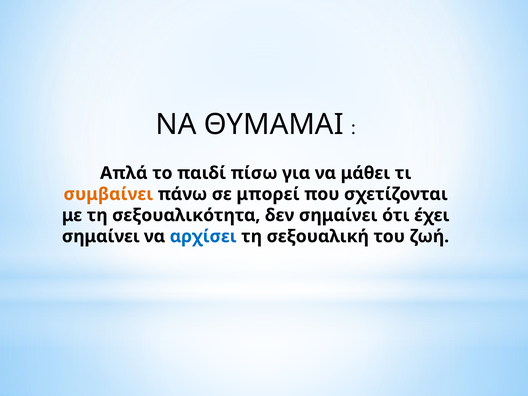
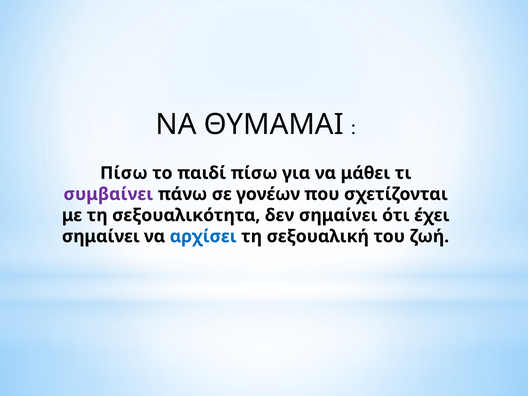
Απλά: Απλά -> Πίσω (124, 173)
συμβαίνει colour: orange -> purple (108, 194)
μπορεί: μπορεί -> γονέων (268, 194)
